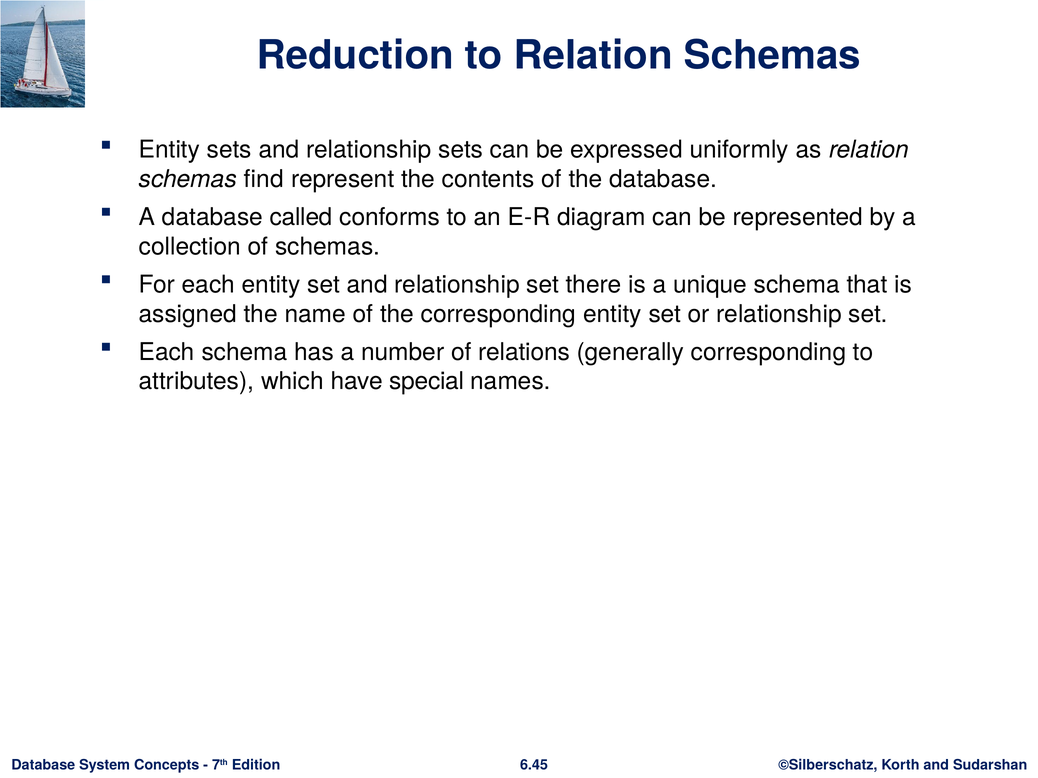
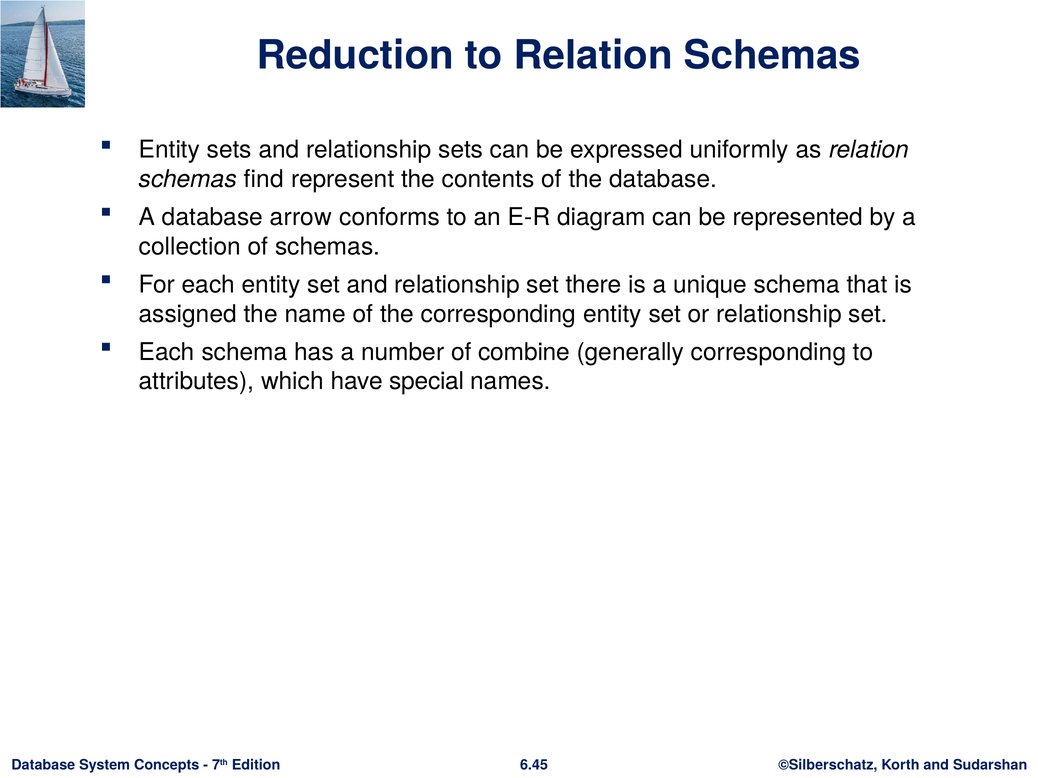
called: called -> arrow (301, 217)
relations: relations -> combine (524, 352)
